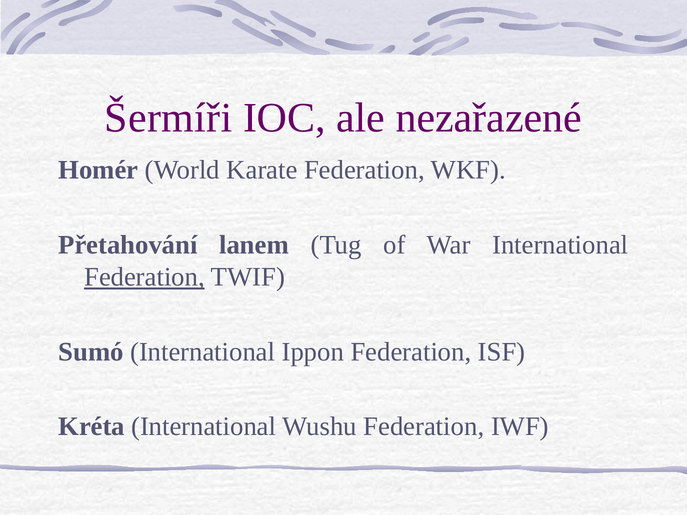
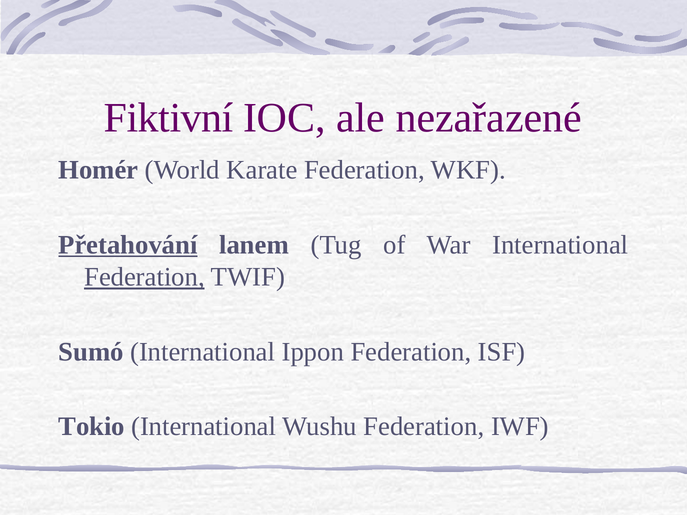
Šermíři: Šermíři -> Fiktivní (169, 118)
Přetahování underline: none -> present (128, 245)
Kréta: Kréta -> Tokio (92, 427)
